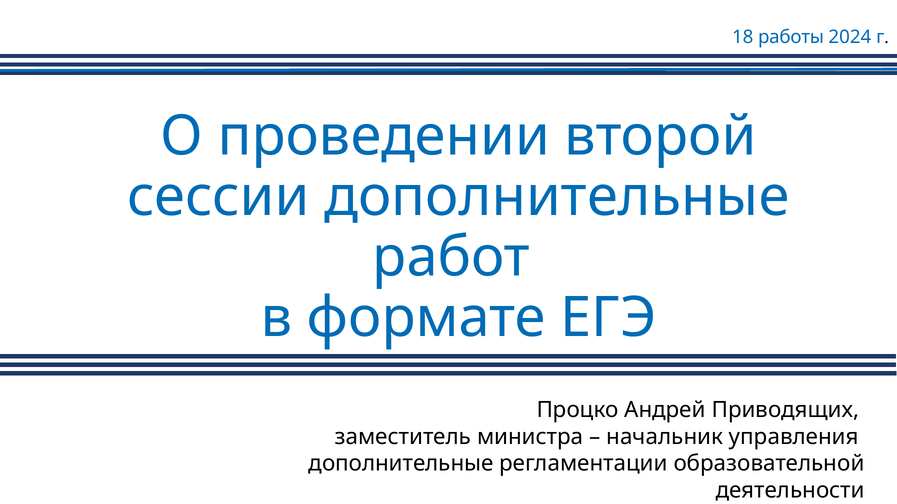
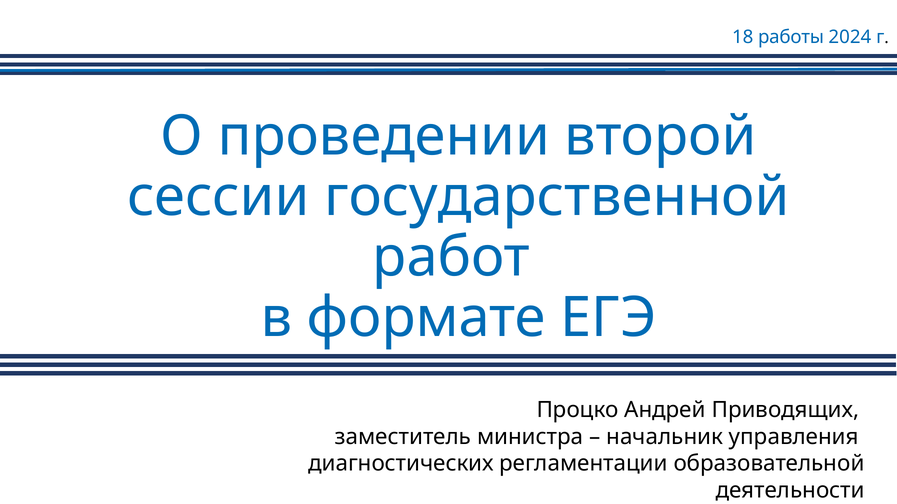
сессии дополнительные: дополнительные -> государственной (557, 197)
дополнительные: дополнительные -> диагностических (401, 464)
